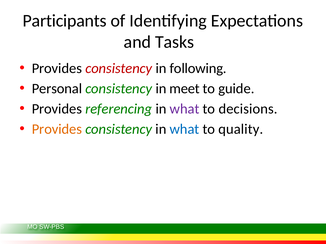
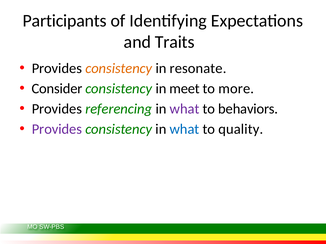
Tasks: Tasks -> Traits (175, 42)
consistency colour: red -> orange (119, 68)
following: following -> resonate (198, 68)
Personal: Personal -> Consider (57, 89)
guide: guide -> more (236, 89)
decisions: decisions -> behaviors (248, 109)
Provides colour: orange -> purple (57, 129)
